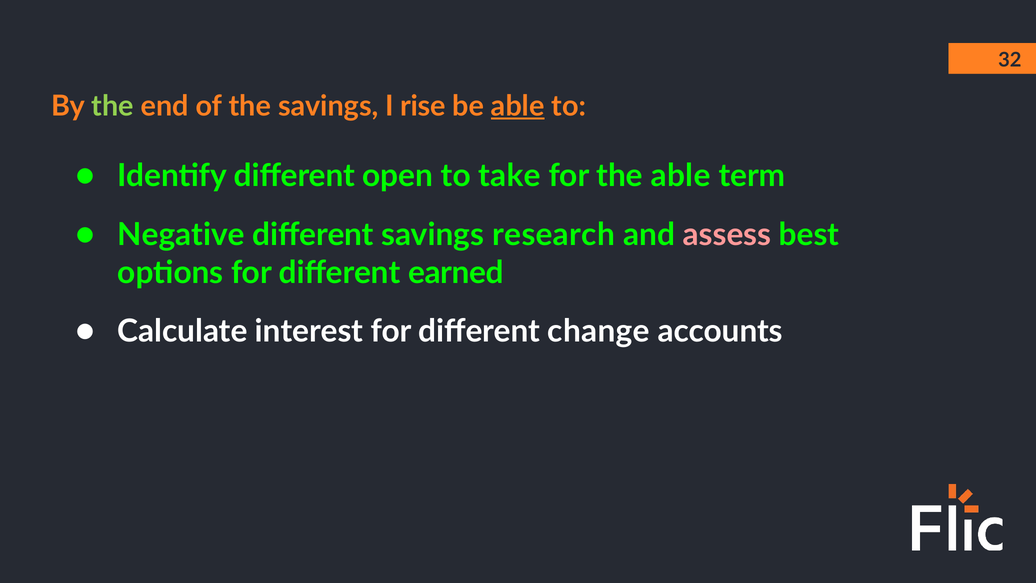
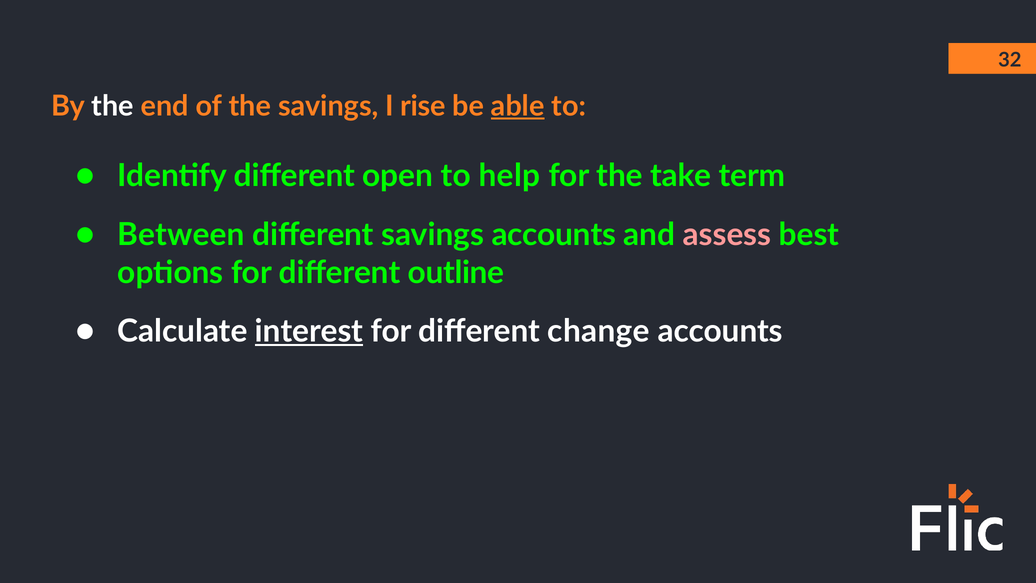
the colour: light green -> white (113, 106)
take: take -> help (509, 176)
the able: able -> take (681, 176)
Negative: Negative -> Between (181, 235)
savings research: research -> accounts (554, 235)
earned: earned -> outline (456, 273)
interest underline: none -> present (309, 331)
